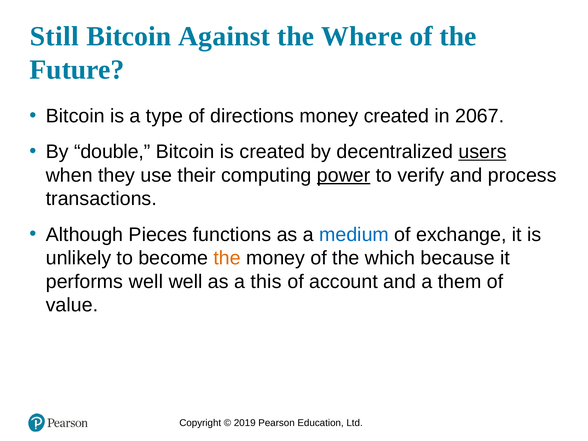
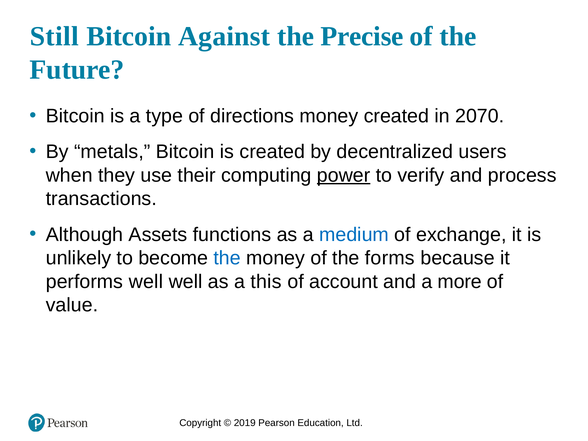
Where: Where -> Precise (362, 36)
2067: 2067 -> 2070 (480, 116)
double: double -> metals (112, 152)
users underline: present -> none (482, 152)
Pieces: Pieces -> Assets (158, 235)
the colour: orange -> blue (227, 258)
which: which -> forms (390, 258)
them: them -> more (460, 282)
